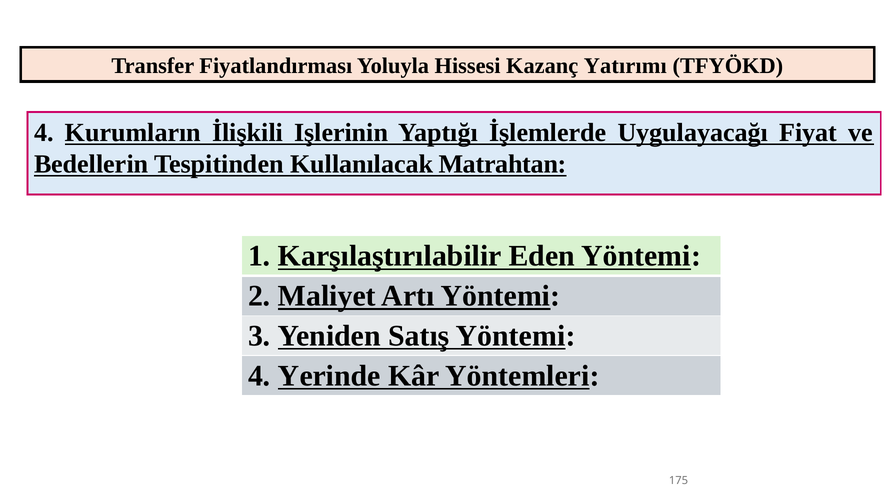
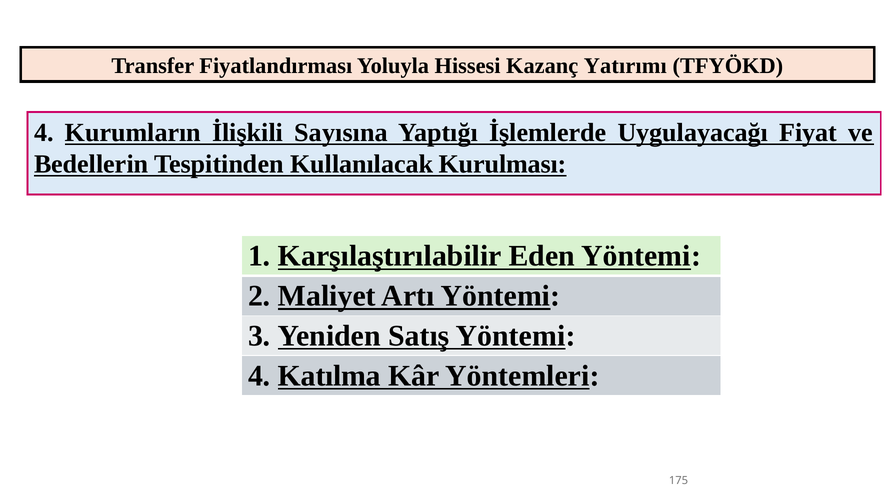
Işlerinin: Işlerinin -> Sayısına (341, 133)
Matrahtan: Matrahtan -> Kurulması (503, 164)
Yerinde: Yerinde -> Katılma (329, 375)
